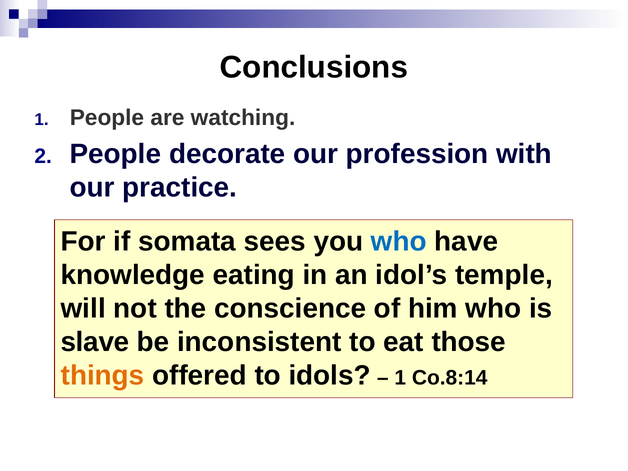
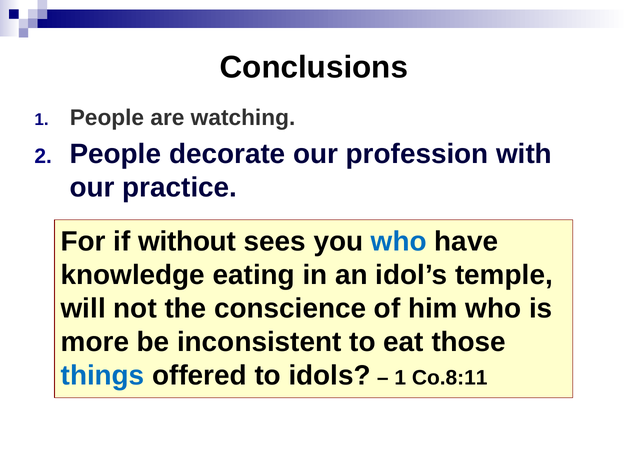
somata: somata -> without (187, 242)
slave: slave -> more (95, 342)
things colour: orange -> blue (103, 376)
Co.8:14: Co.8:14 -> Co.8:11 (450, 378)
